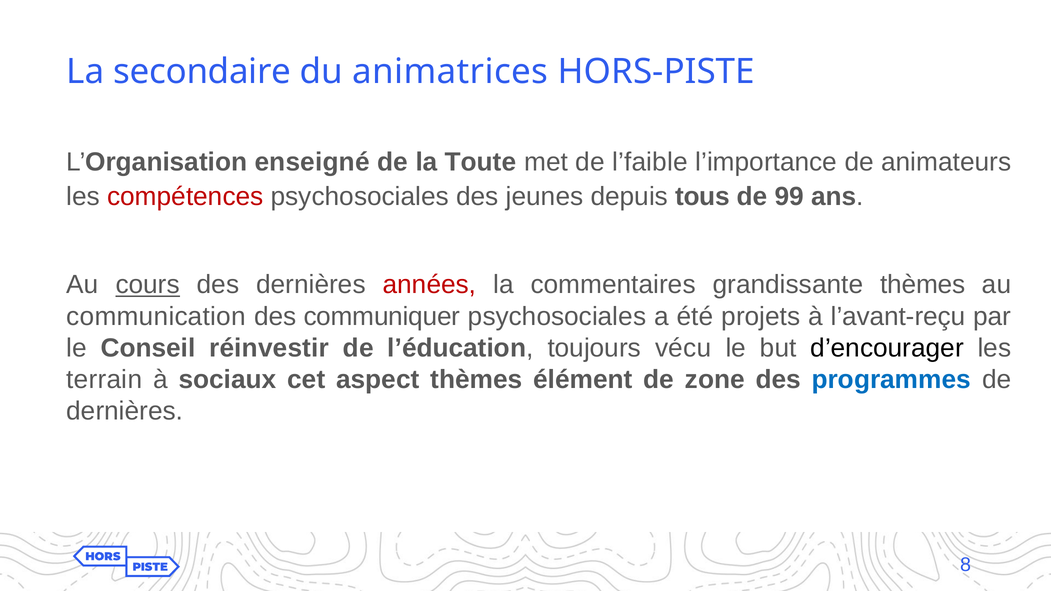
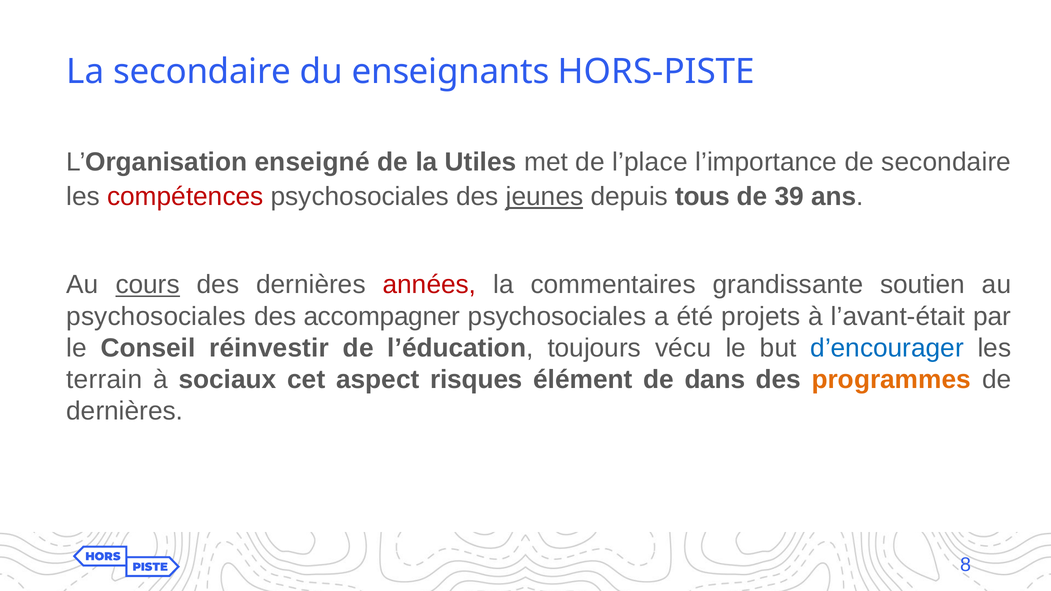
animatrices: animatrices -> enseignants (451, 72)
Toute: Toute -> Utiles (481, 162)
l’faible: l’faible -> l’place (650, 162)
de animateurs: animateurs -> secondaire (946, 162)
jeunes underline: none -> present (545, 197)
99: 99 -> 39 (789, 197)
grandissante thèmes: thèmes -> soutien (923, 285)
communication: communication -> psychosociales (156, 316)
communiquer: communiquer -> accompagner (382, 316)
l’avant-reçu: l’avant-reçu -> l’avant-était (898, 316)
d’encourager colour: black -> blue (887, 348)
aspect thèmes: thèmes -> risques (476, 379)
zone: zone -> dans (715, 379)
programmes colour: blue -> orange (891, 379)
